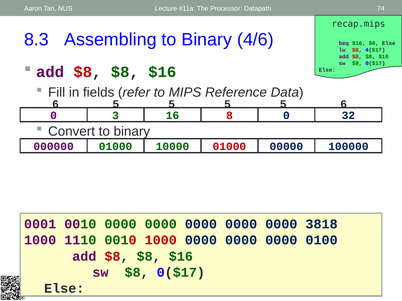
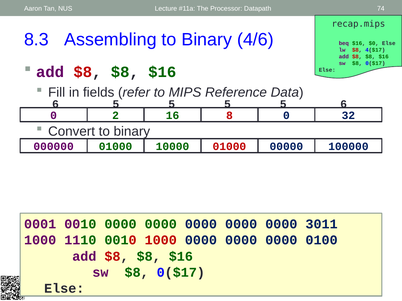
3: 3 -> 2 (116, 116)
3818: 3818 -> 3011 (322, 225)
